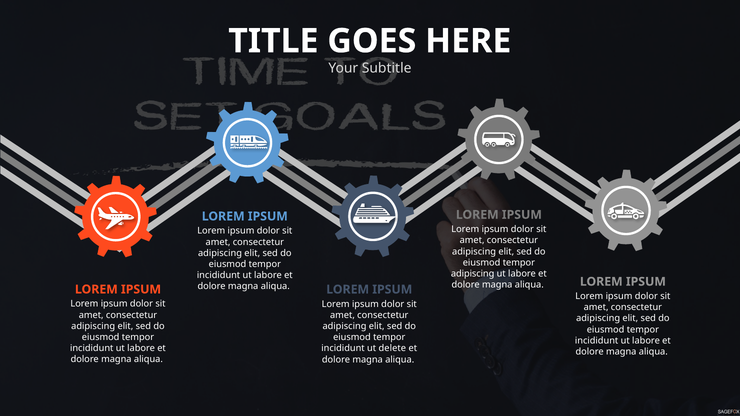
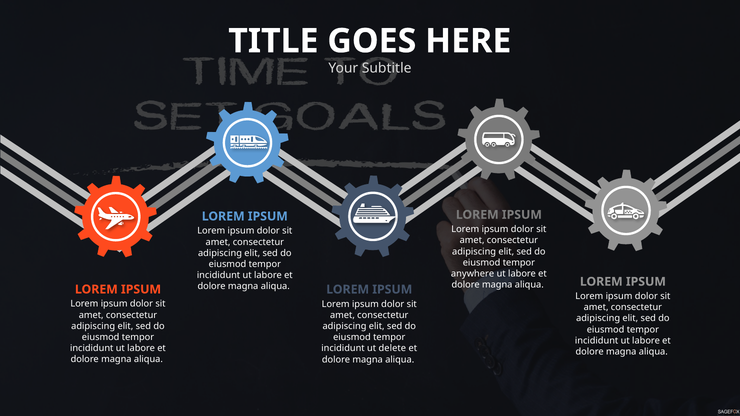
adipiscing: adipiscing -> anywhere (473, 274)
